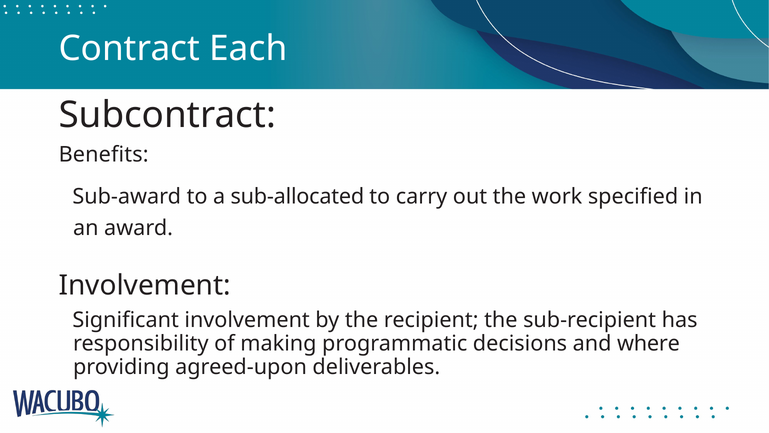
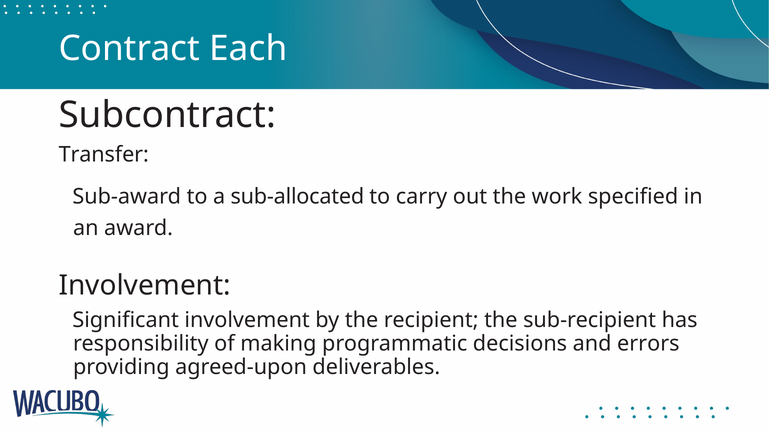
Benefits: Benefits -> Transfer (104, 155)
where: where -> errors (648, 343)
